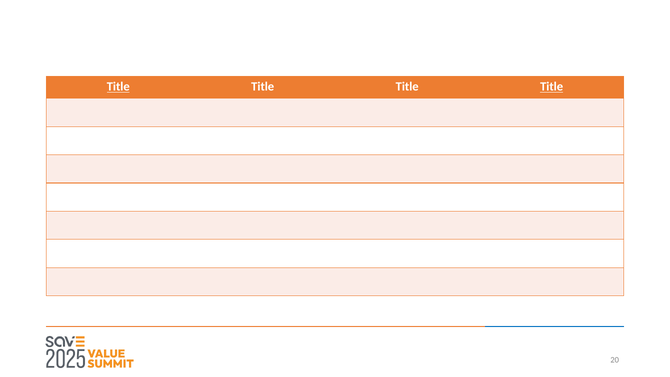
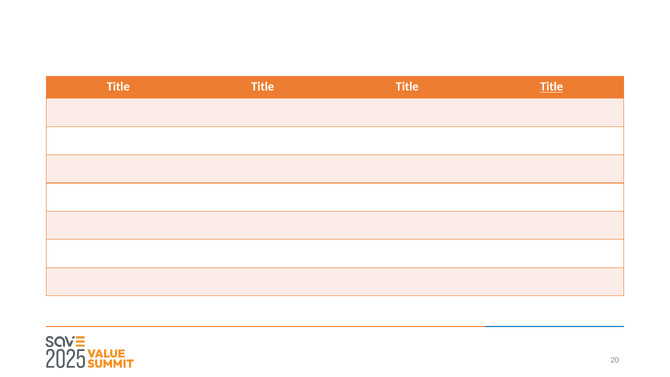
Title underline: present -> none (118, 87)
